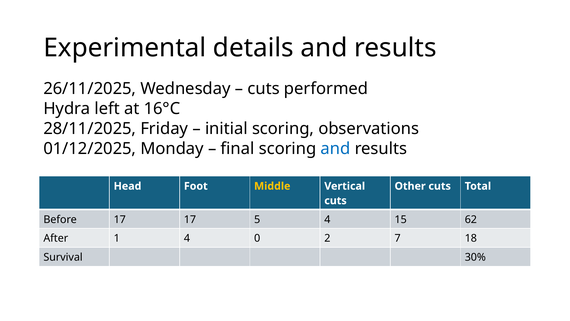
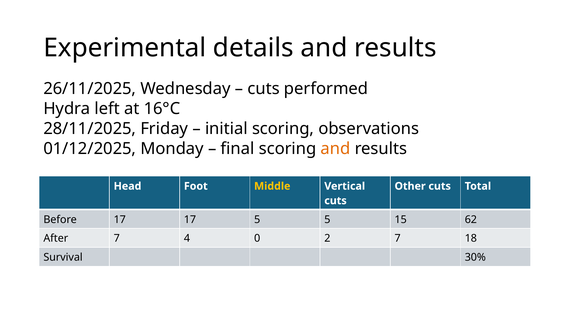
and colour: blue -> orange (336, 148)
5 4: 4 -> 5 (327, 219)
After 1: 1 -> 7 (117, 238)
